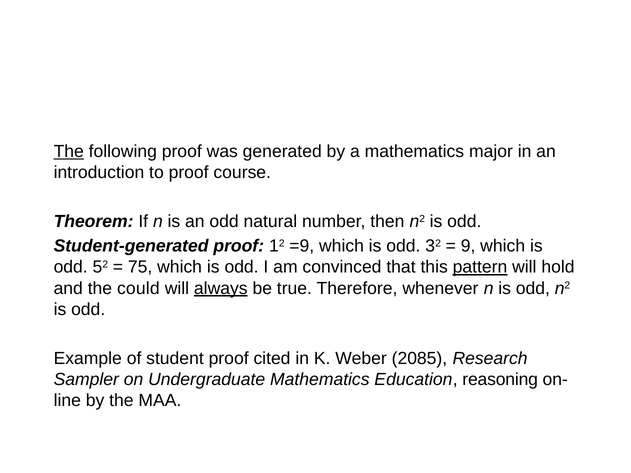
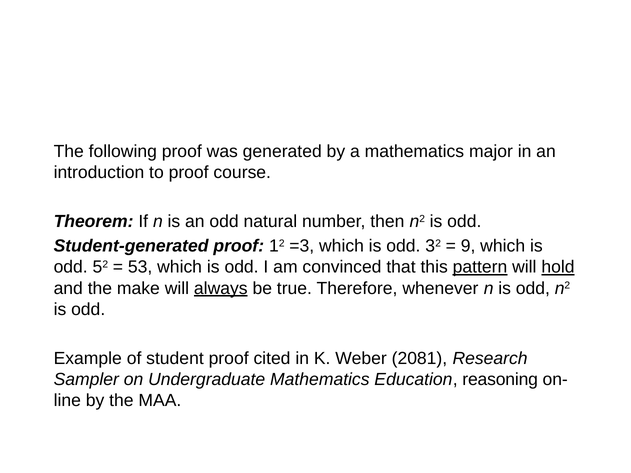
The underline: present -> none (69, 152)
=9: =9 -> =3 (302, 246)
75: 75 -> 53 (140, 267)
hold underline: none -> present (558, 267)
could: could -> make (138, 288)
2085: 2085 -> 2081 (419, 359)
